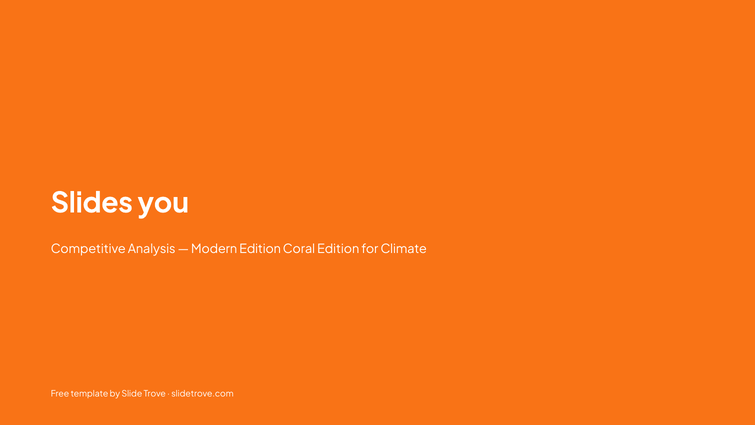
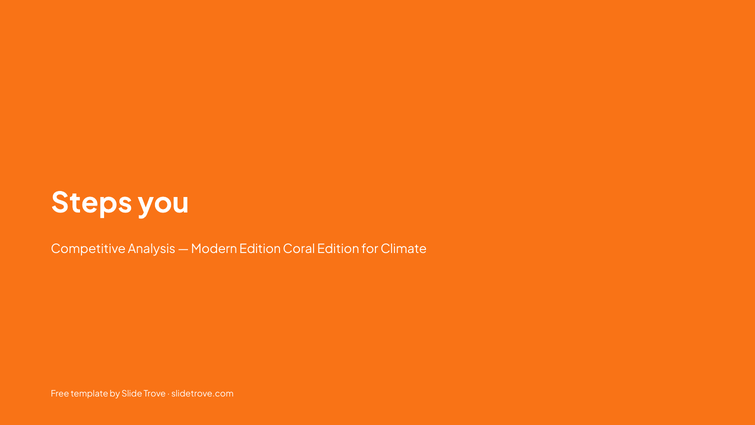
Slides: Slides -> Steps (92, 203)
